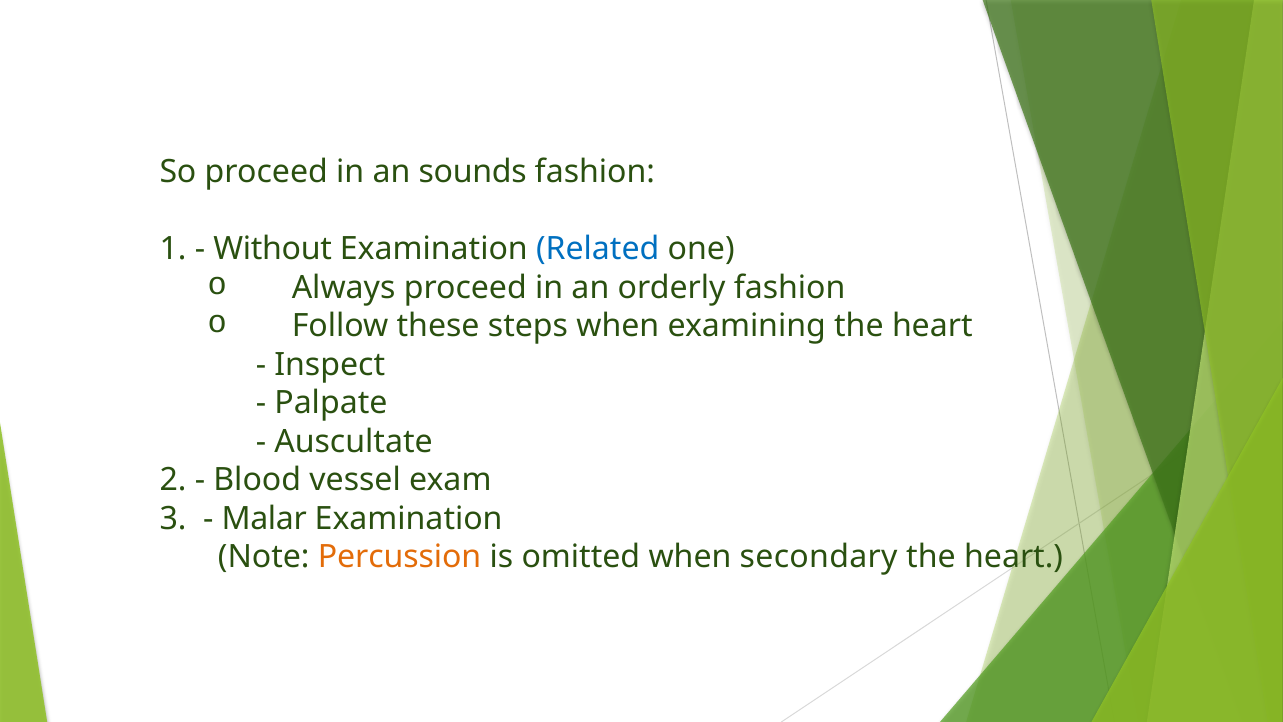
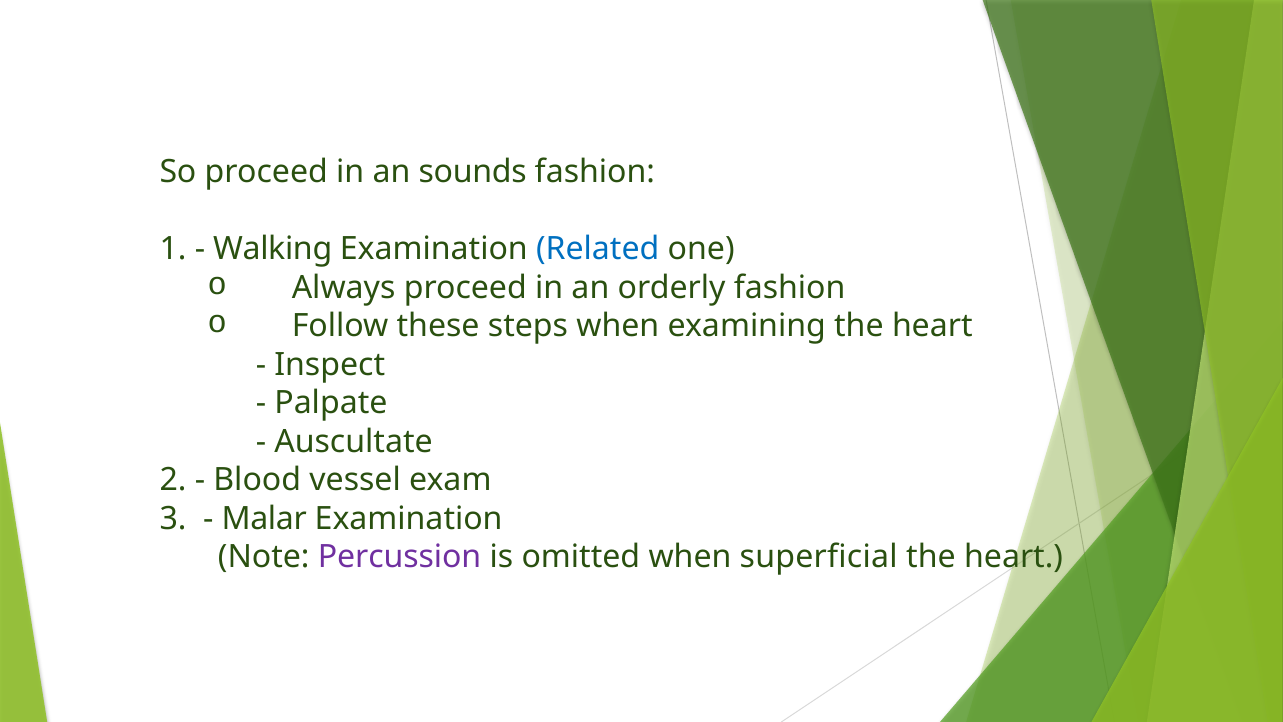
Without: Without -> Walking (273, 249)
Percussion colour: orange -> purple (400, 557)
secondary: secondary -> superficial (819, 557)
